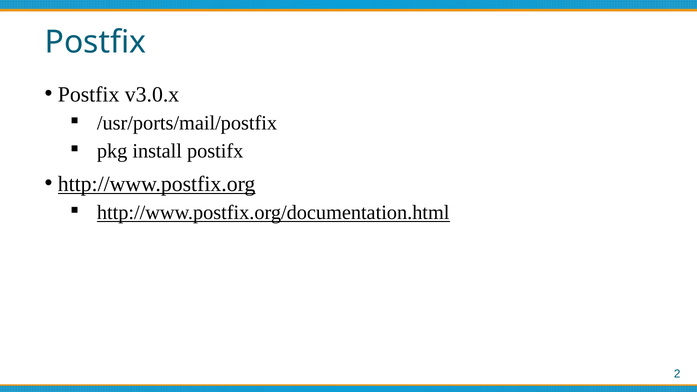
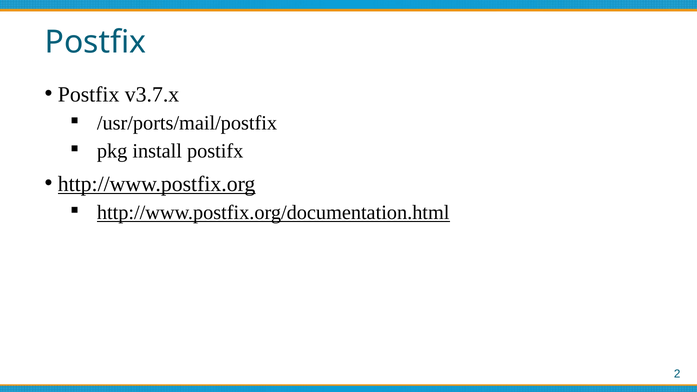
v3.0.x: v3.0.x -> v3.7.x (152, 94)
